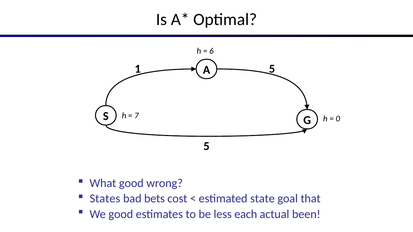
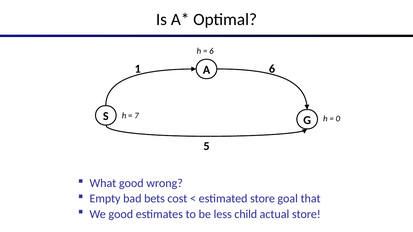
1 5: 5 -> 6 (272, 69)
States: States -> Empty (105, 199)
estimated state: state -> store (263, 199)
each: each -> child (246, 214)
actual been: been -> store (306, 214)
